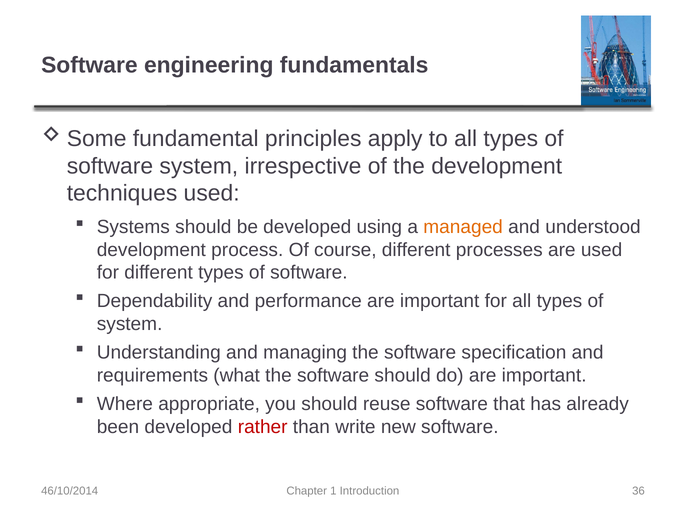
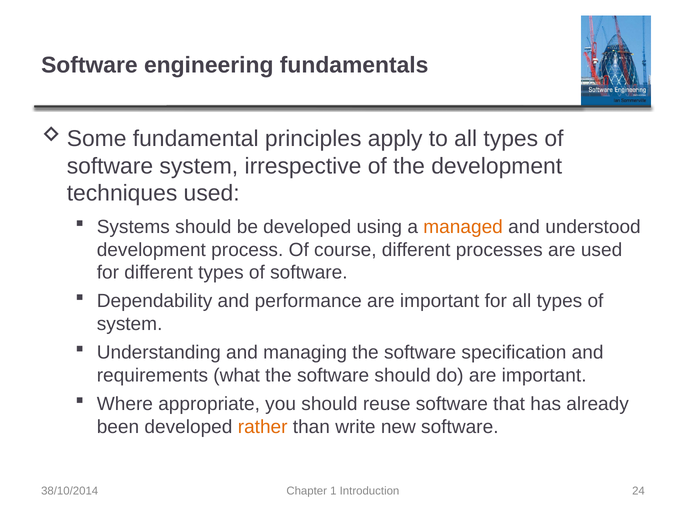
rather colour: red -> orange (263, 427)
46/10/2014: 46/10/2014 -> 38/10/2014 (70, 491)
36: 36 -> 24 (638, 491)
